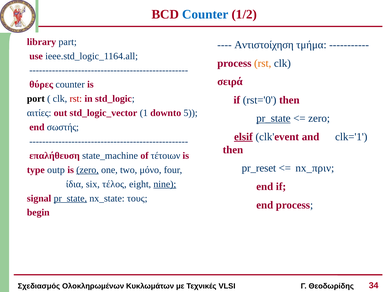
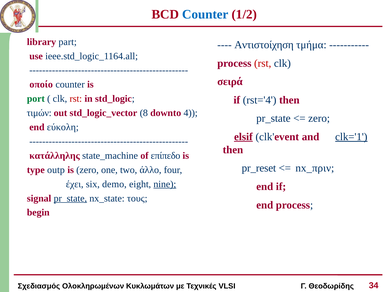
rst colour: orange -> red (263, 63)
θύρες: θύρες -> οποίο (41, 85)
port colour: black -> green (36, 99)
rst='0: rst='0 -> rst='4 (260, 100)
αιτίες: αιτίες -> τιμών (39, 113)
1: 1 -> 8 (144, 113)
5: 5 -> 4 (191, 113)
pr_state underline: present -> none (273, 119)
σωστής: σωστής -> εύκολη (63, 127)
clk='1 underline: none -> present (351, 137)
επαλήθευση: επαλήθευση -> κατάλληλης (55, 156)
τέτοιων: τέτοιων -> επίπεδο (166, 156)
zero underline: present -> none (88, 170)
μόνο: μόνο -> άλλο (151, 170)
ίδια: ίδια -> έχει (75, 184)
τέλος: τέλος -> demo (114, 184)
